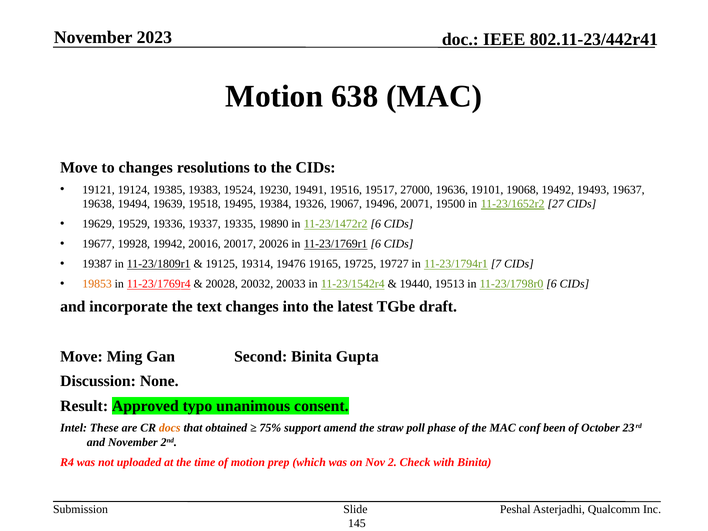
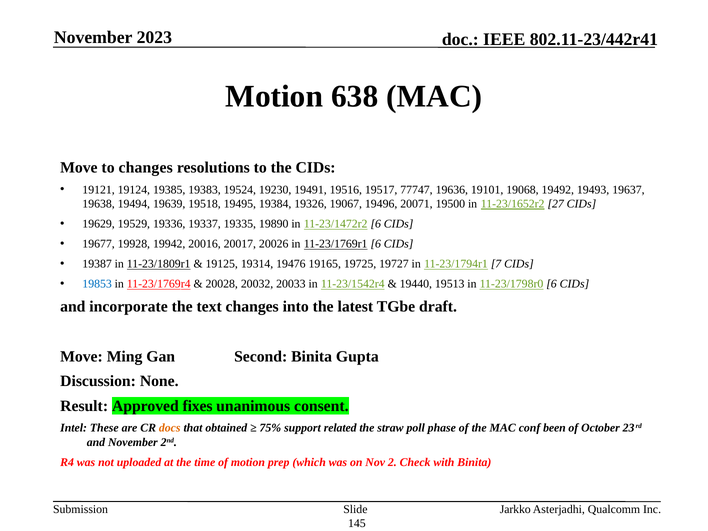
27000: 27000 -> 77747 (416, 190)
19853 colour: orange -> blue (97, 284)
typo: typo -> fixes (198, 406)
amend: amend -> related (340, 428)
Peshal: Peshal -> Jarkko (515, 509)
